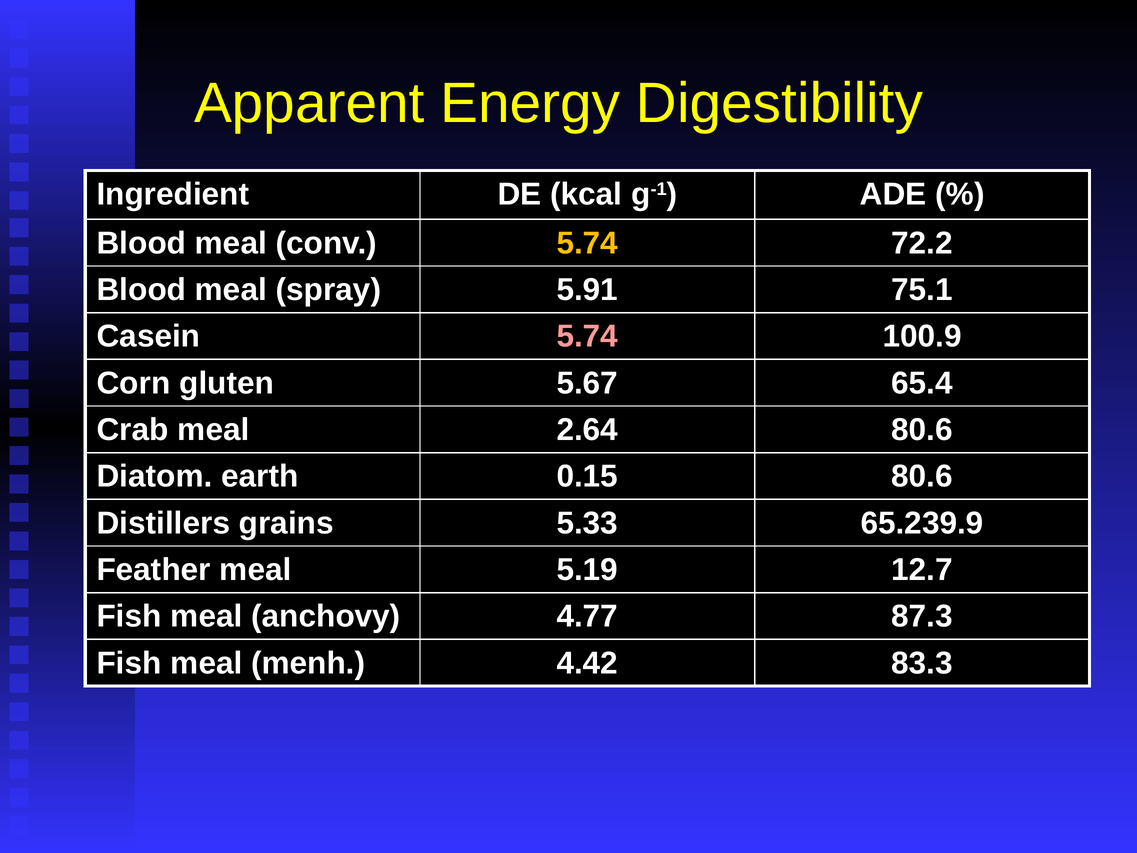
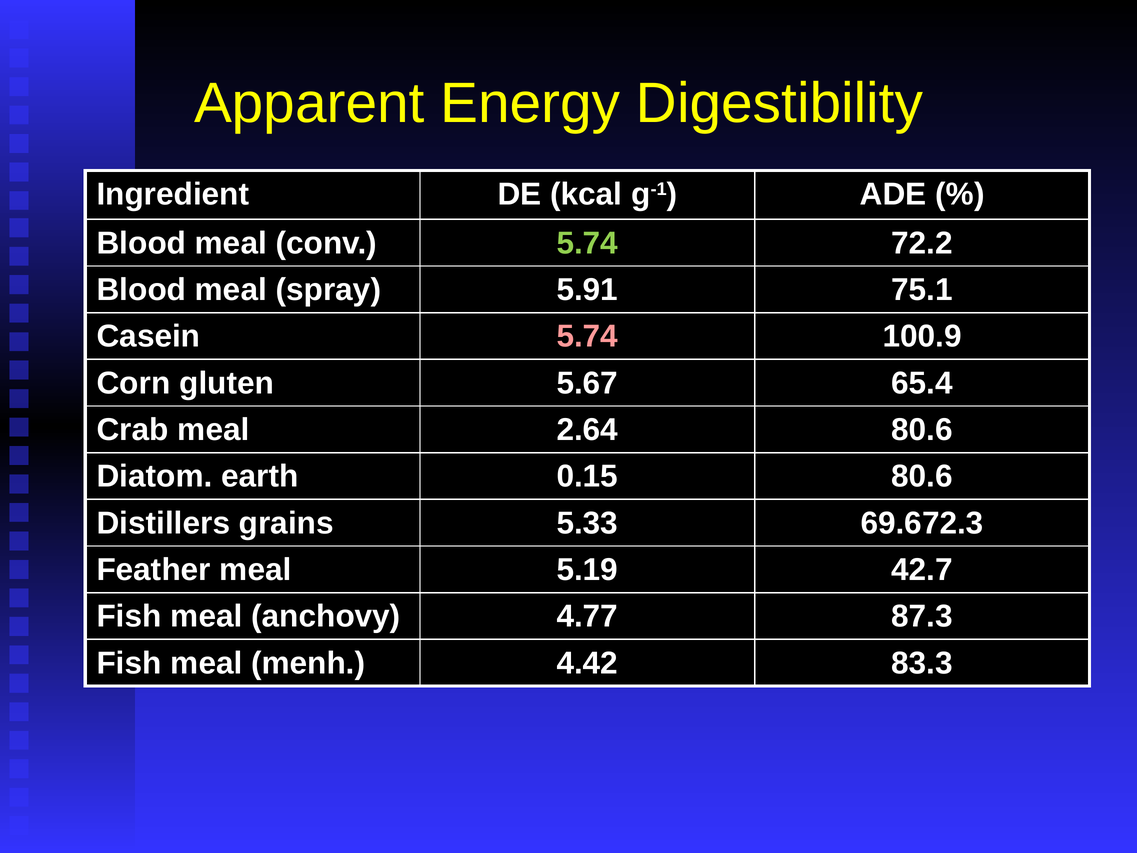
5.74 colour: yellow -> light green (587, 243)
65.239.9: 65.239.9 -> 69.672.3 (922, 523)
12.7: 12.7 -> 42.7 (922, 570)
